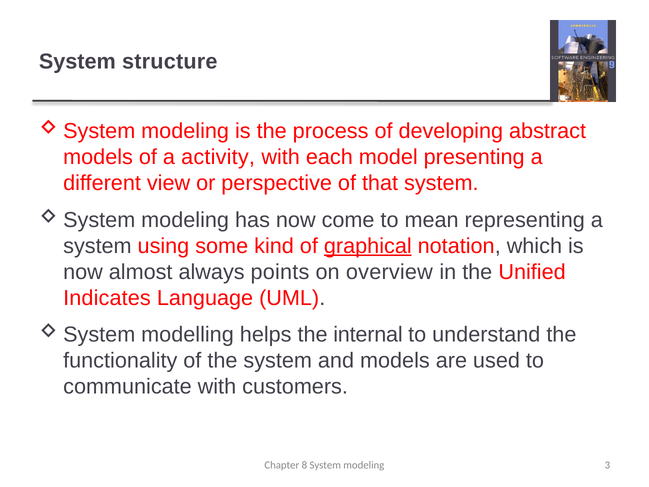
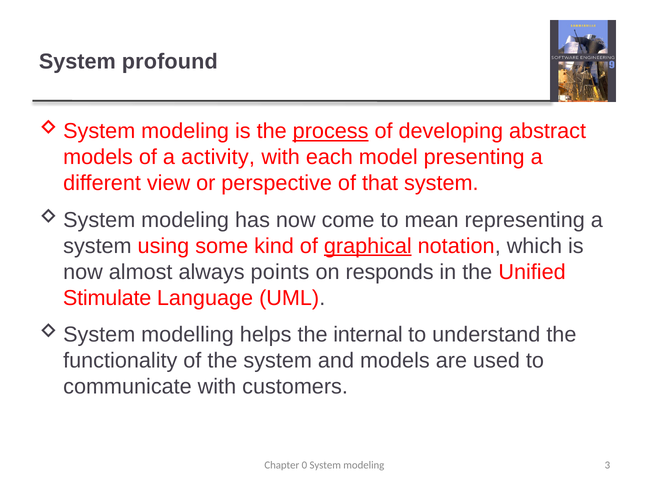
structure: structure -> profound (170, 62)
process underline: none -> present (331, 131)
overview: overview -> responds (390, 272)
Indicates: Indicates -> Stimulate (107, 298)
8: 8 -> 0 (304, 465)
